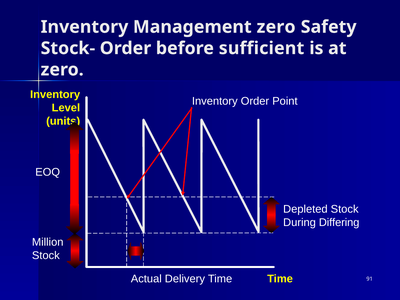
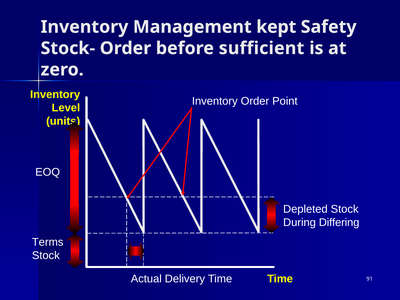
Management zero: zero -> kept (276, 27)
Million: Million -> Terms (48, 242)
